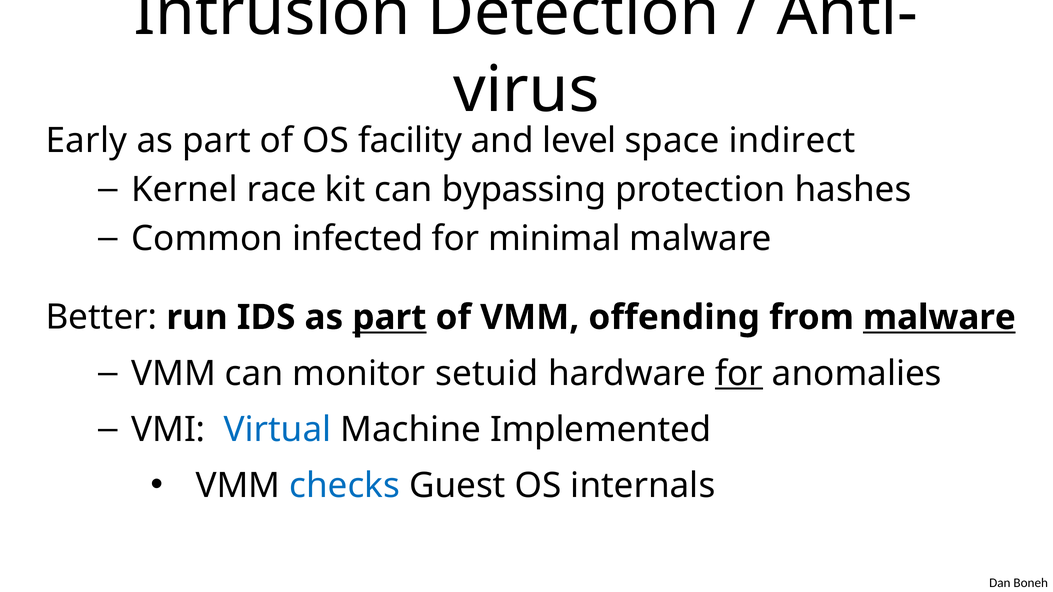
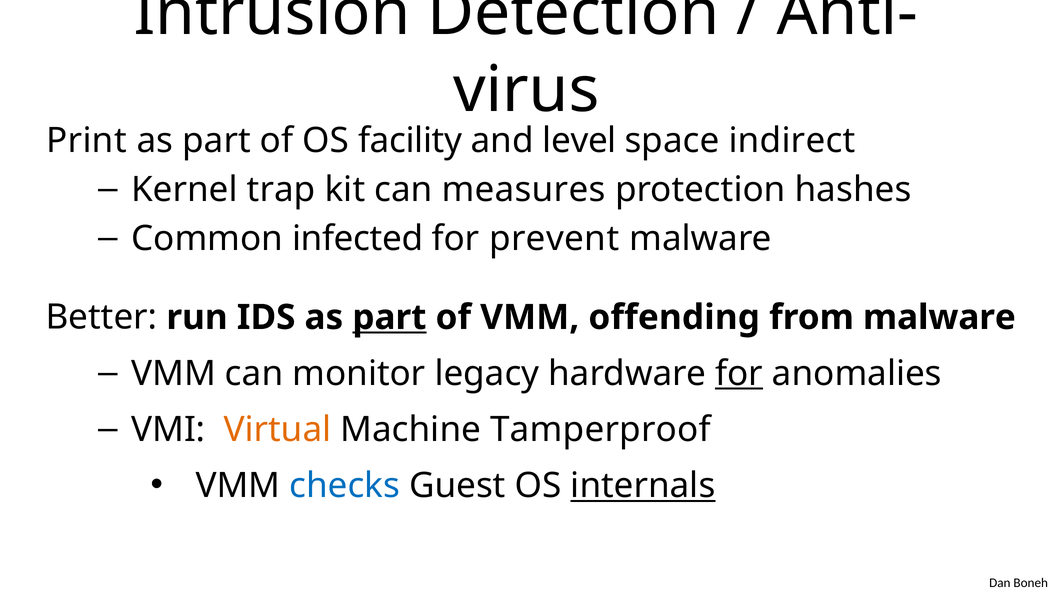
Early: Early -> Print (86, 141)
race: race -> trap (281, 190)
bypassing: bypassing -> measures (524, 190)
minimal: minimal -> prevent (554, 239)
malware underline: present -> none (939, 318)
setuid: setuid -> legacy (487, 374)
Virtual colour: blue -> orange (277, 430)
Implemented: Implemented -> Tamperproof (600, 430)
internals underline: none -> present (643, 486)
